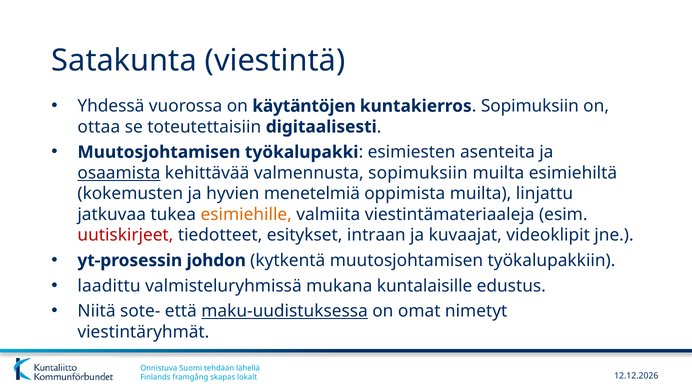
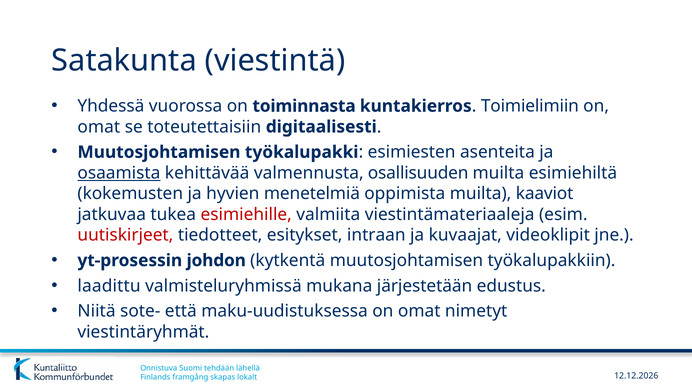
käytäntöjen: käytäntöjen -> toiminnasta (304, 106)
Sopimuksiin: Sopimuksiin -> Toimielimiin (530, 106)
ottaa: ottaa -> omat (99, 127)
valmennusta sopimuksiin: sopimuksiin -> osallisuuden (418, 173)
linjattu: linjattu -> kaaviot (545, 194)
esimiehille colour: orange -> red (246, 215)
kuntalaisille: kuntalaisille -> järjestetään (425, 286)
maku-uudistuksessa underline: present -> none (285, 311)
